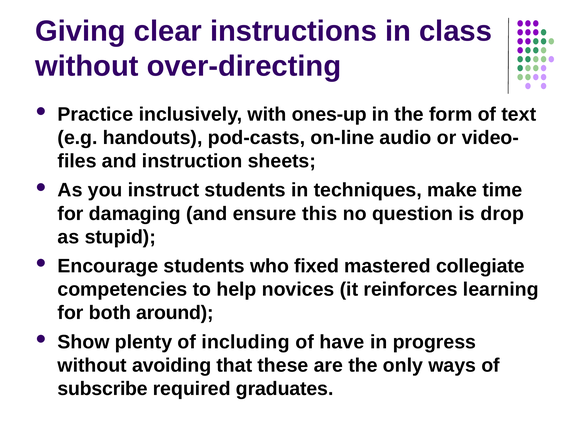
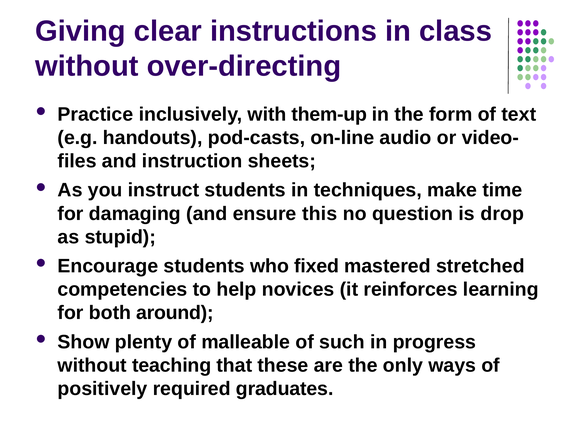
ones-up: ones-up -> them-up (329, 114)
collegiate: collegiate -> stretched (480, 266)
including: including -> malleable (246, 342)
have: have -> such (342, 342)
avoiding: avoiding -> teaching (172, 365)
subscribe: subscribe -> positively (103, 389)
